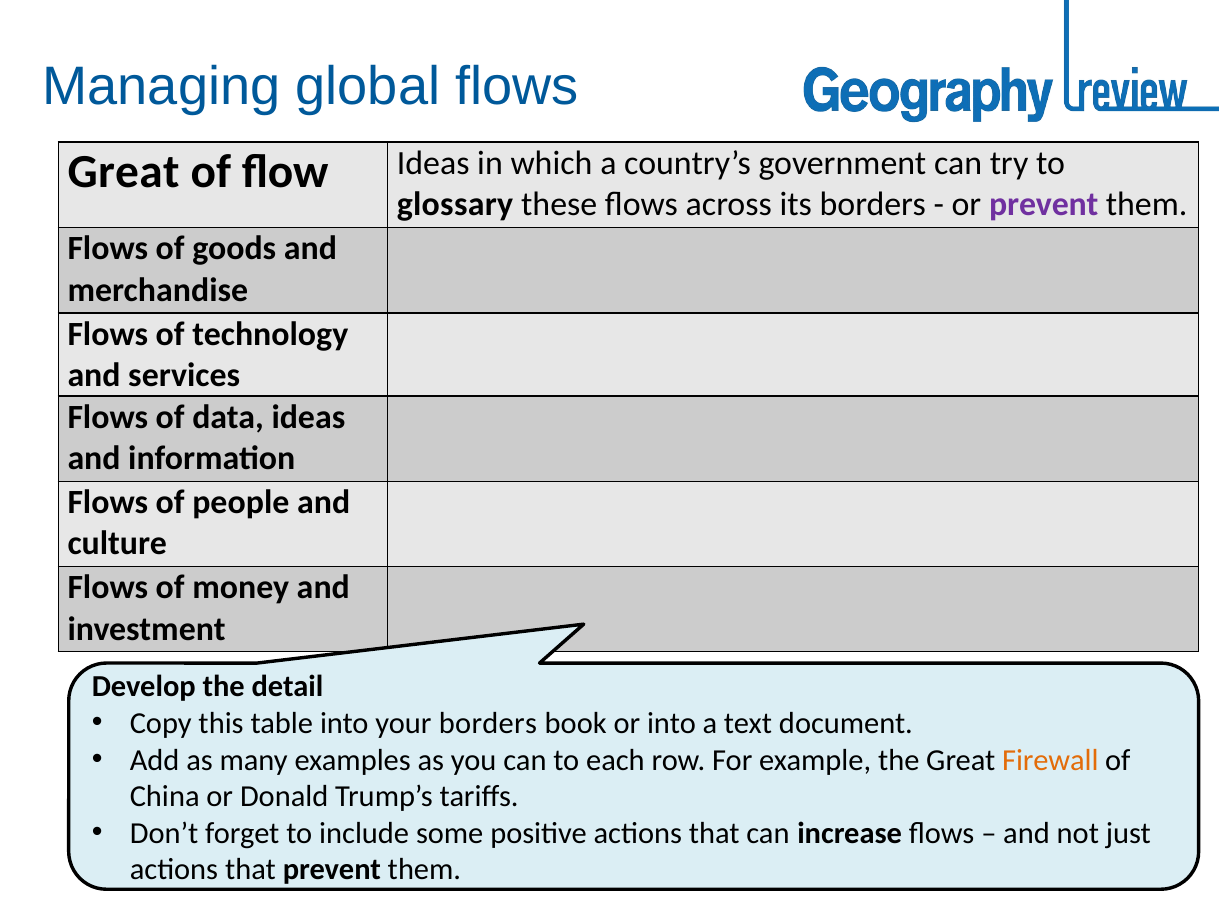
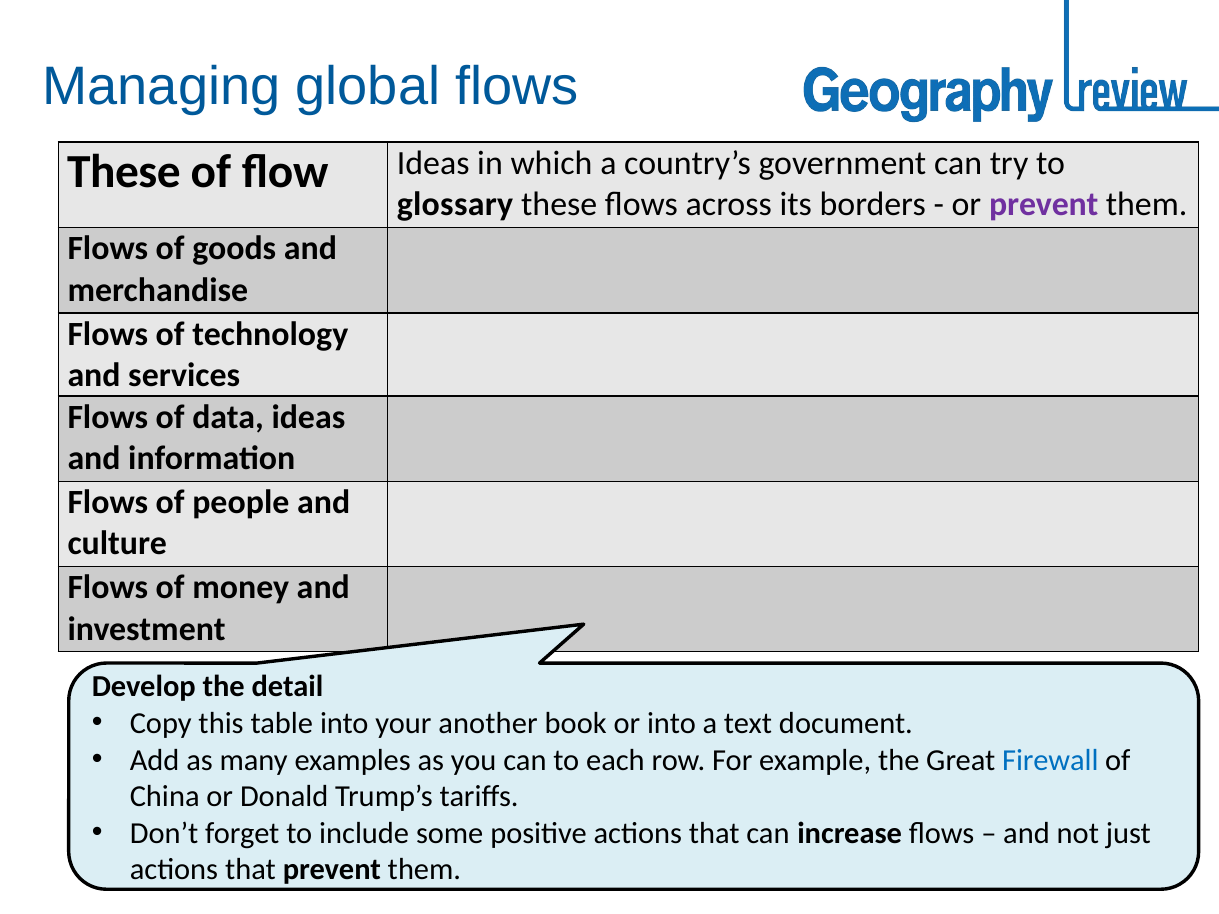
Great: Great -> These (124, 172)
your borders: borders -> another (488, 724)
Firewall colour: orange -> blue (1050, 760)
